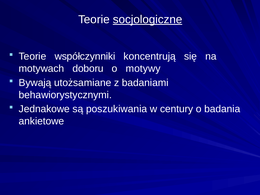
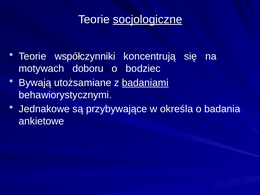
motywy: motywy -> bodziec (143, 69)
badaniami underline: none -> present (145, 83)
poszukiwania: poszukiwania -> przybywające (117, 109)
century: century -> określa (177, 109)
